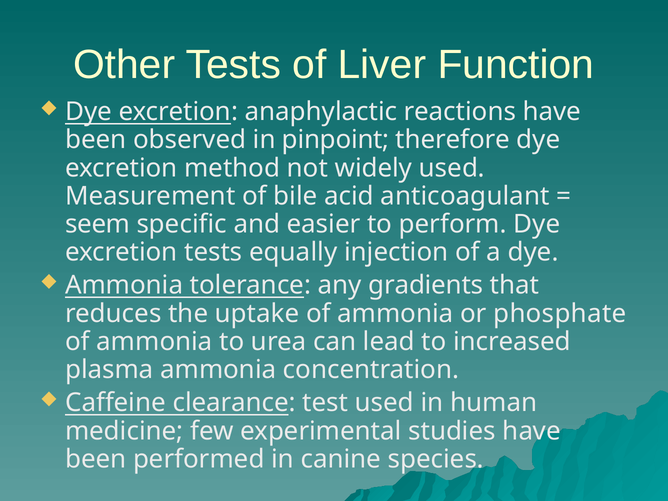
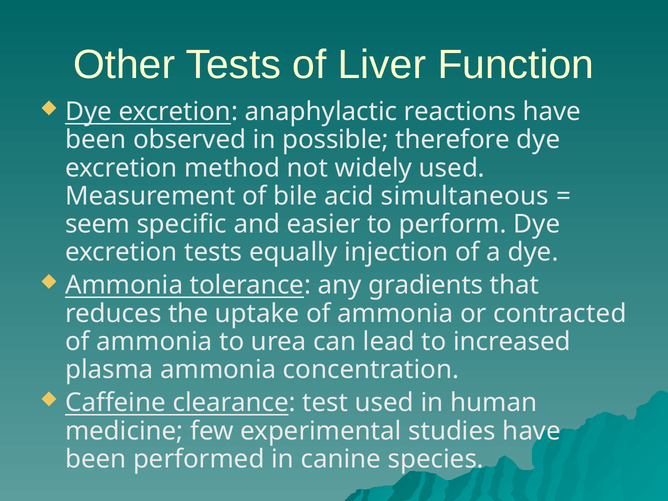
pinpoint: pinpoint -> possible (336, 140)
anticoagulant: anticoagulant -> simultaneous (465, 196)
phosphate: phosphate -> contracted (560, 313)
